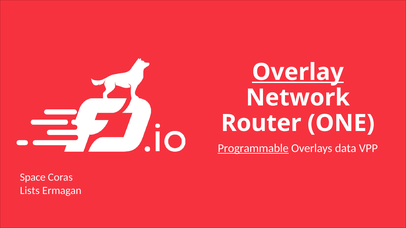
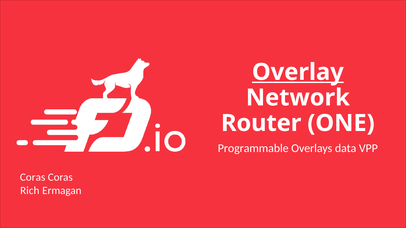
Programmable underline: present -> none (253, 148)
Space: Space -> Coras (33, 178)
Lists: Lists -> Rich (30, 191)
